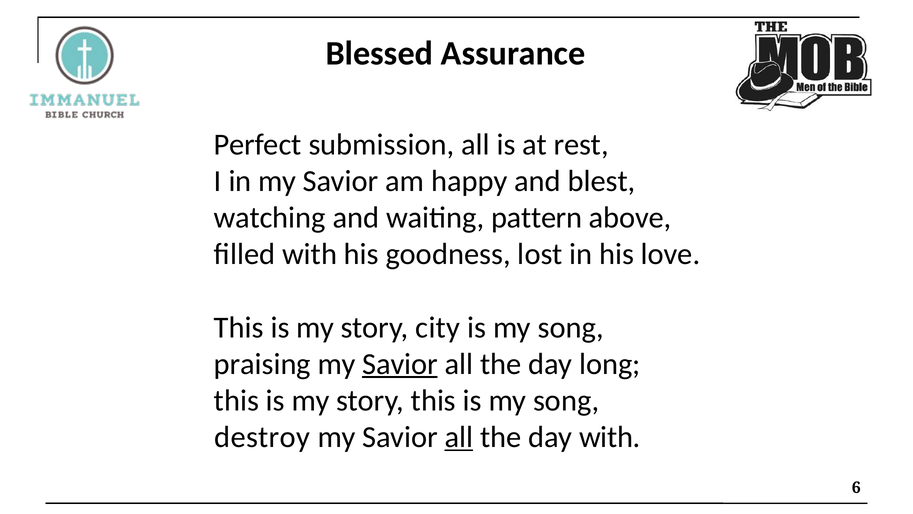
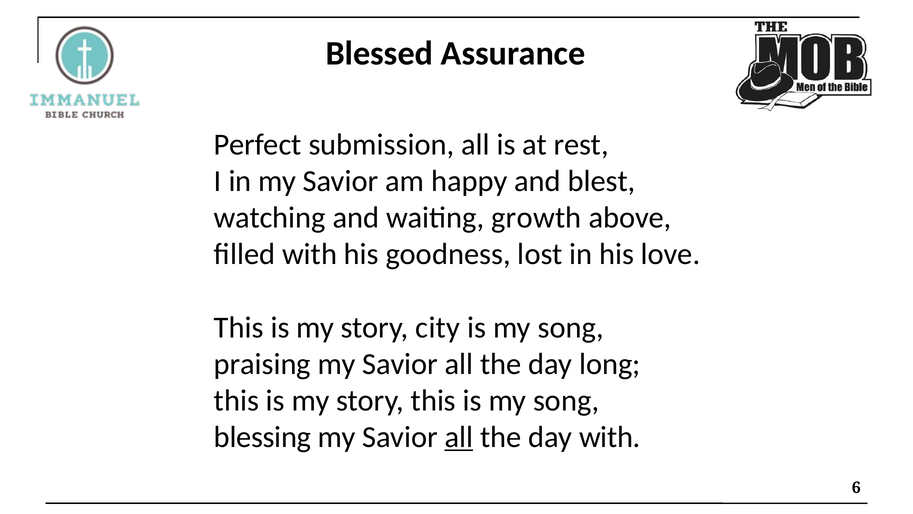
pattern: pattern -> growth (536, 218)
Savior underline: present -> none (400, 364)
destroy: destroy -> blessing (263, 437)
